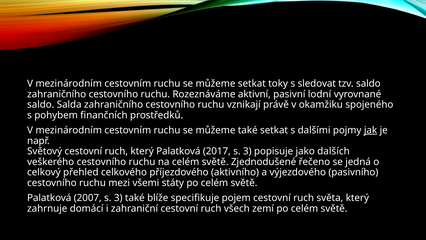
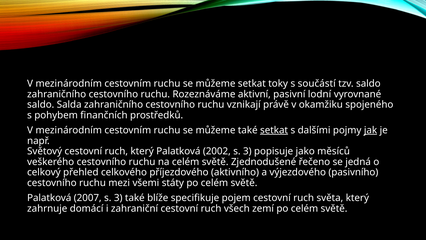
sledovat: sledovat -> součástí (317, 83)
setkat underline: none -> present (274, 130)
2017: 2017 -> 2002 (217, 151)
dalších: dalších -> měsíců (334, 151)
